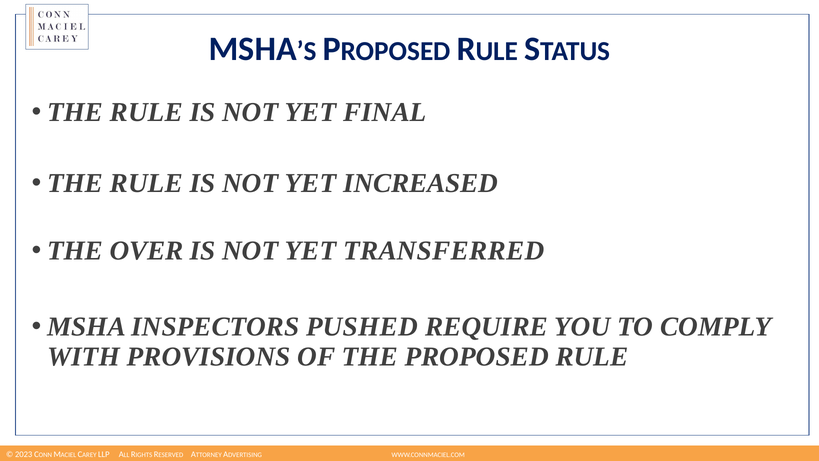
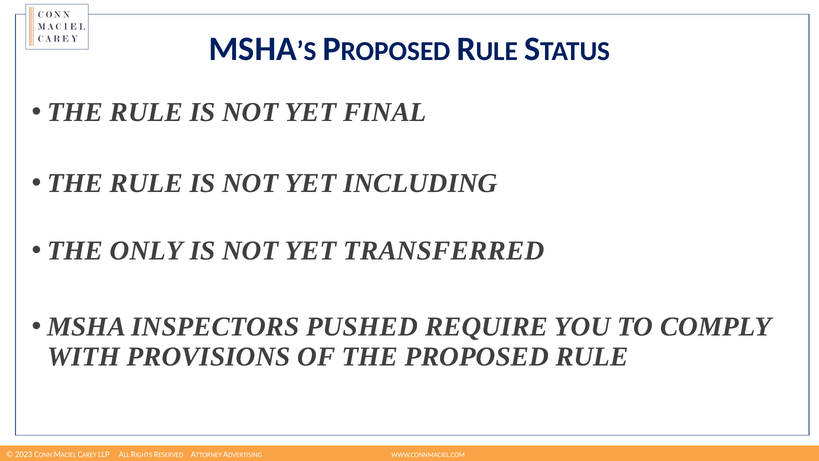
INCREASED: INCREASED -> INCLUDING (420, 183)
OVER: OVER -> ONLY (146, 251)
